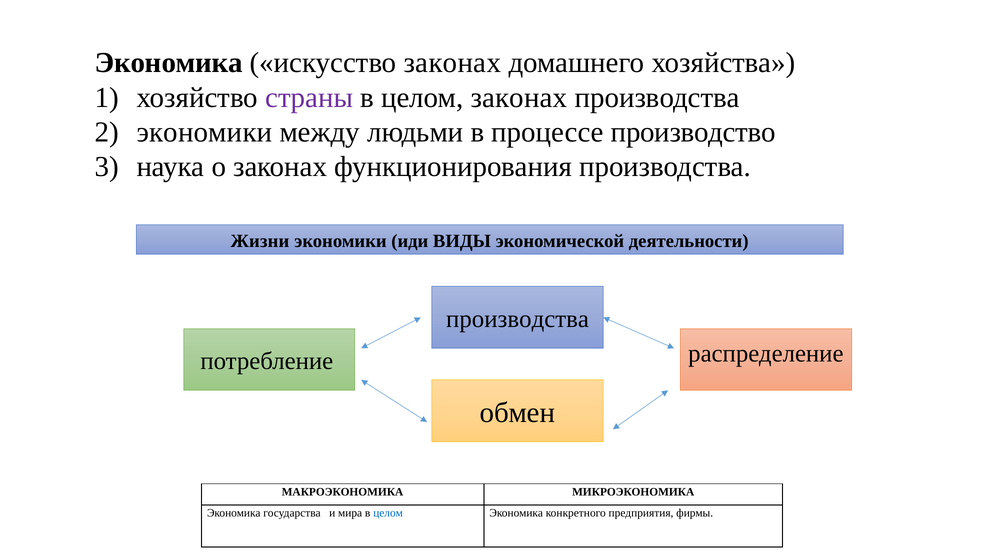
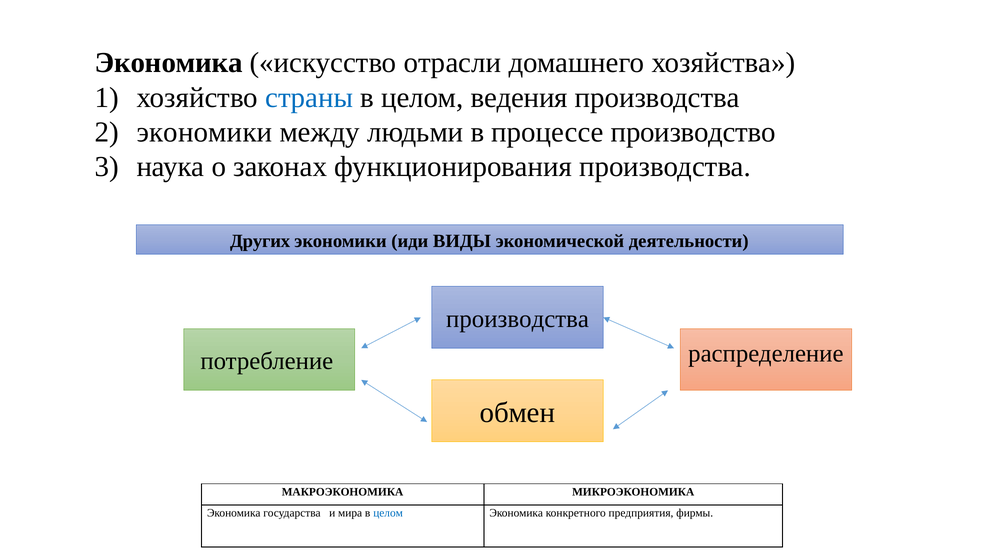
искусство законах: законах -> отрасли (453, 63)
страны colour: purple -> blue (309, 98)
целом законах: законах -> ведения (519, 98)
Жизни: Жизни -> Других (260, 241)
